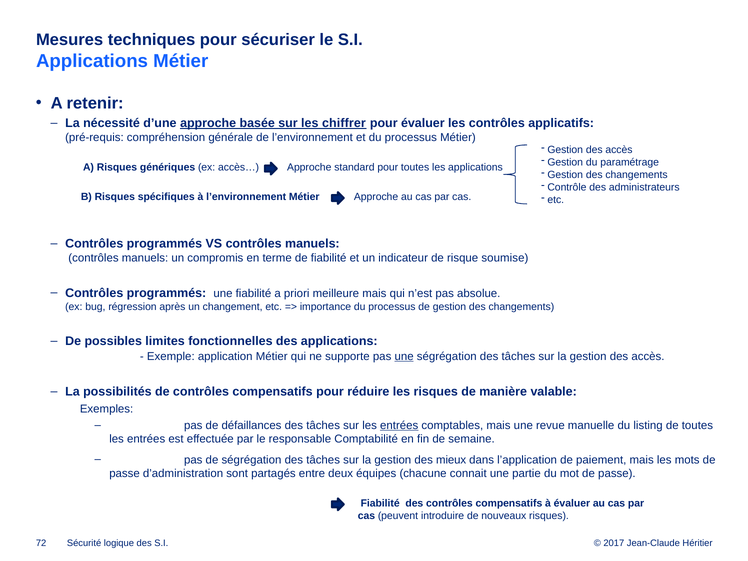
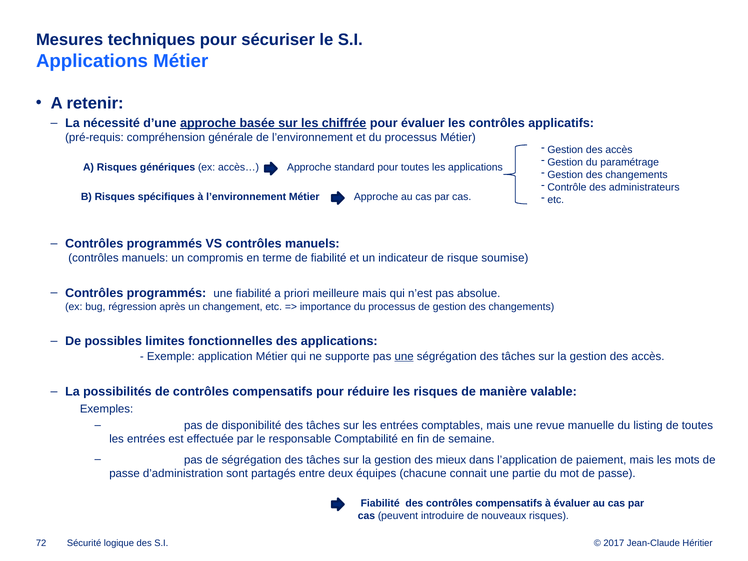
chiffrer: chiffrer -> chiffrée (344, 123)
défaillances: défaillances -> disponibilité (251, 425)
entrées underline: present -> none (399, 425)
